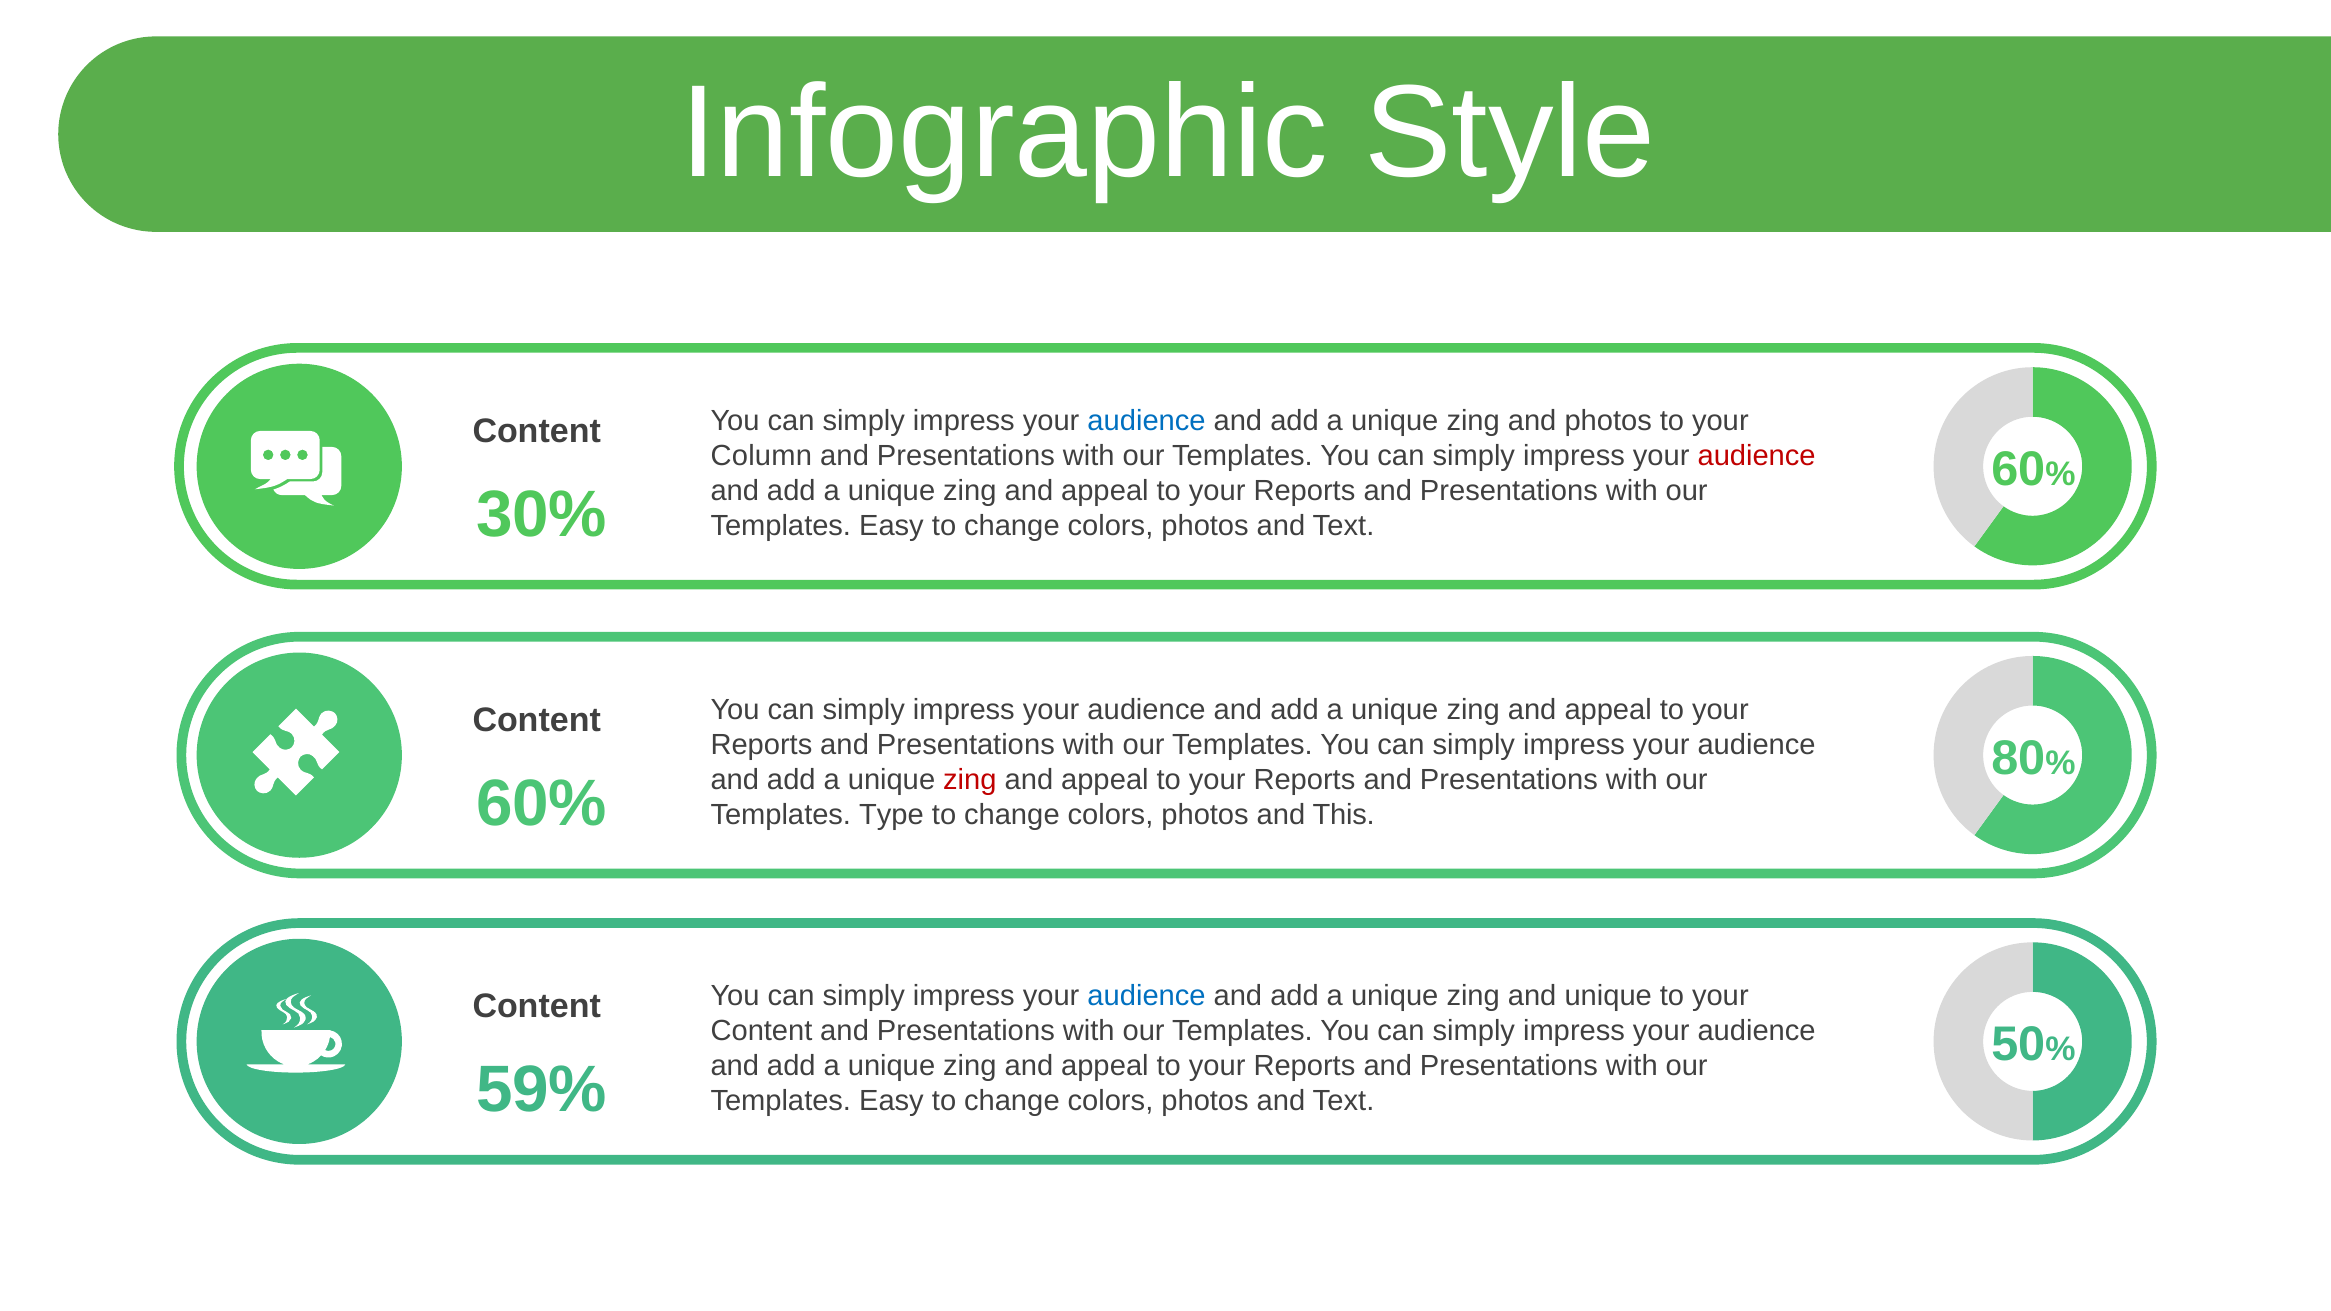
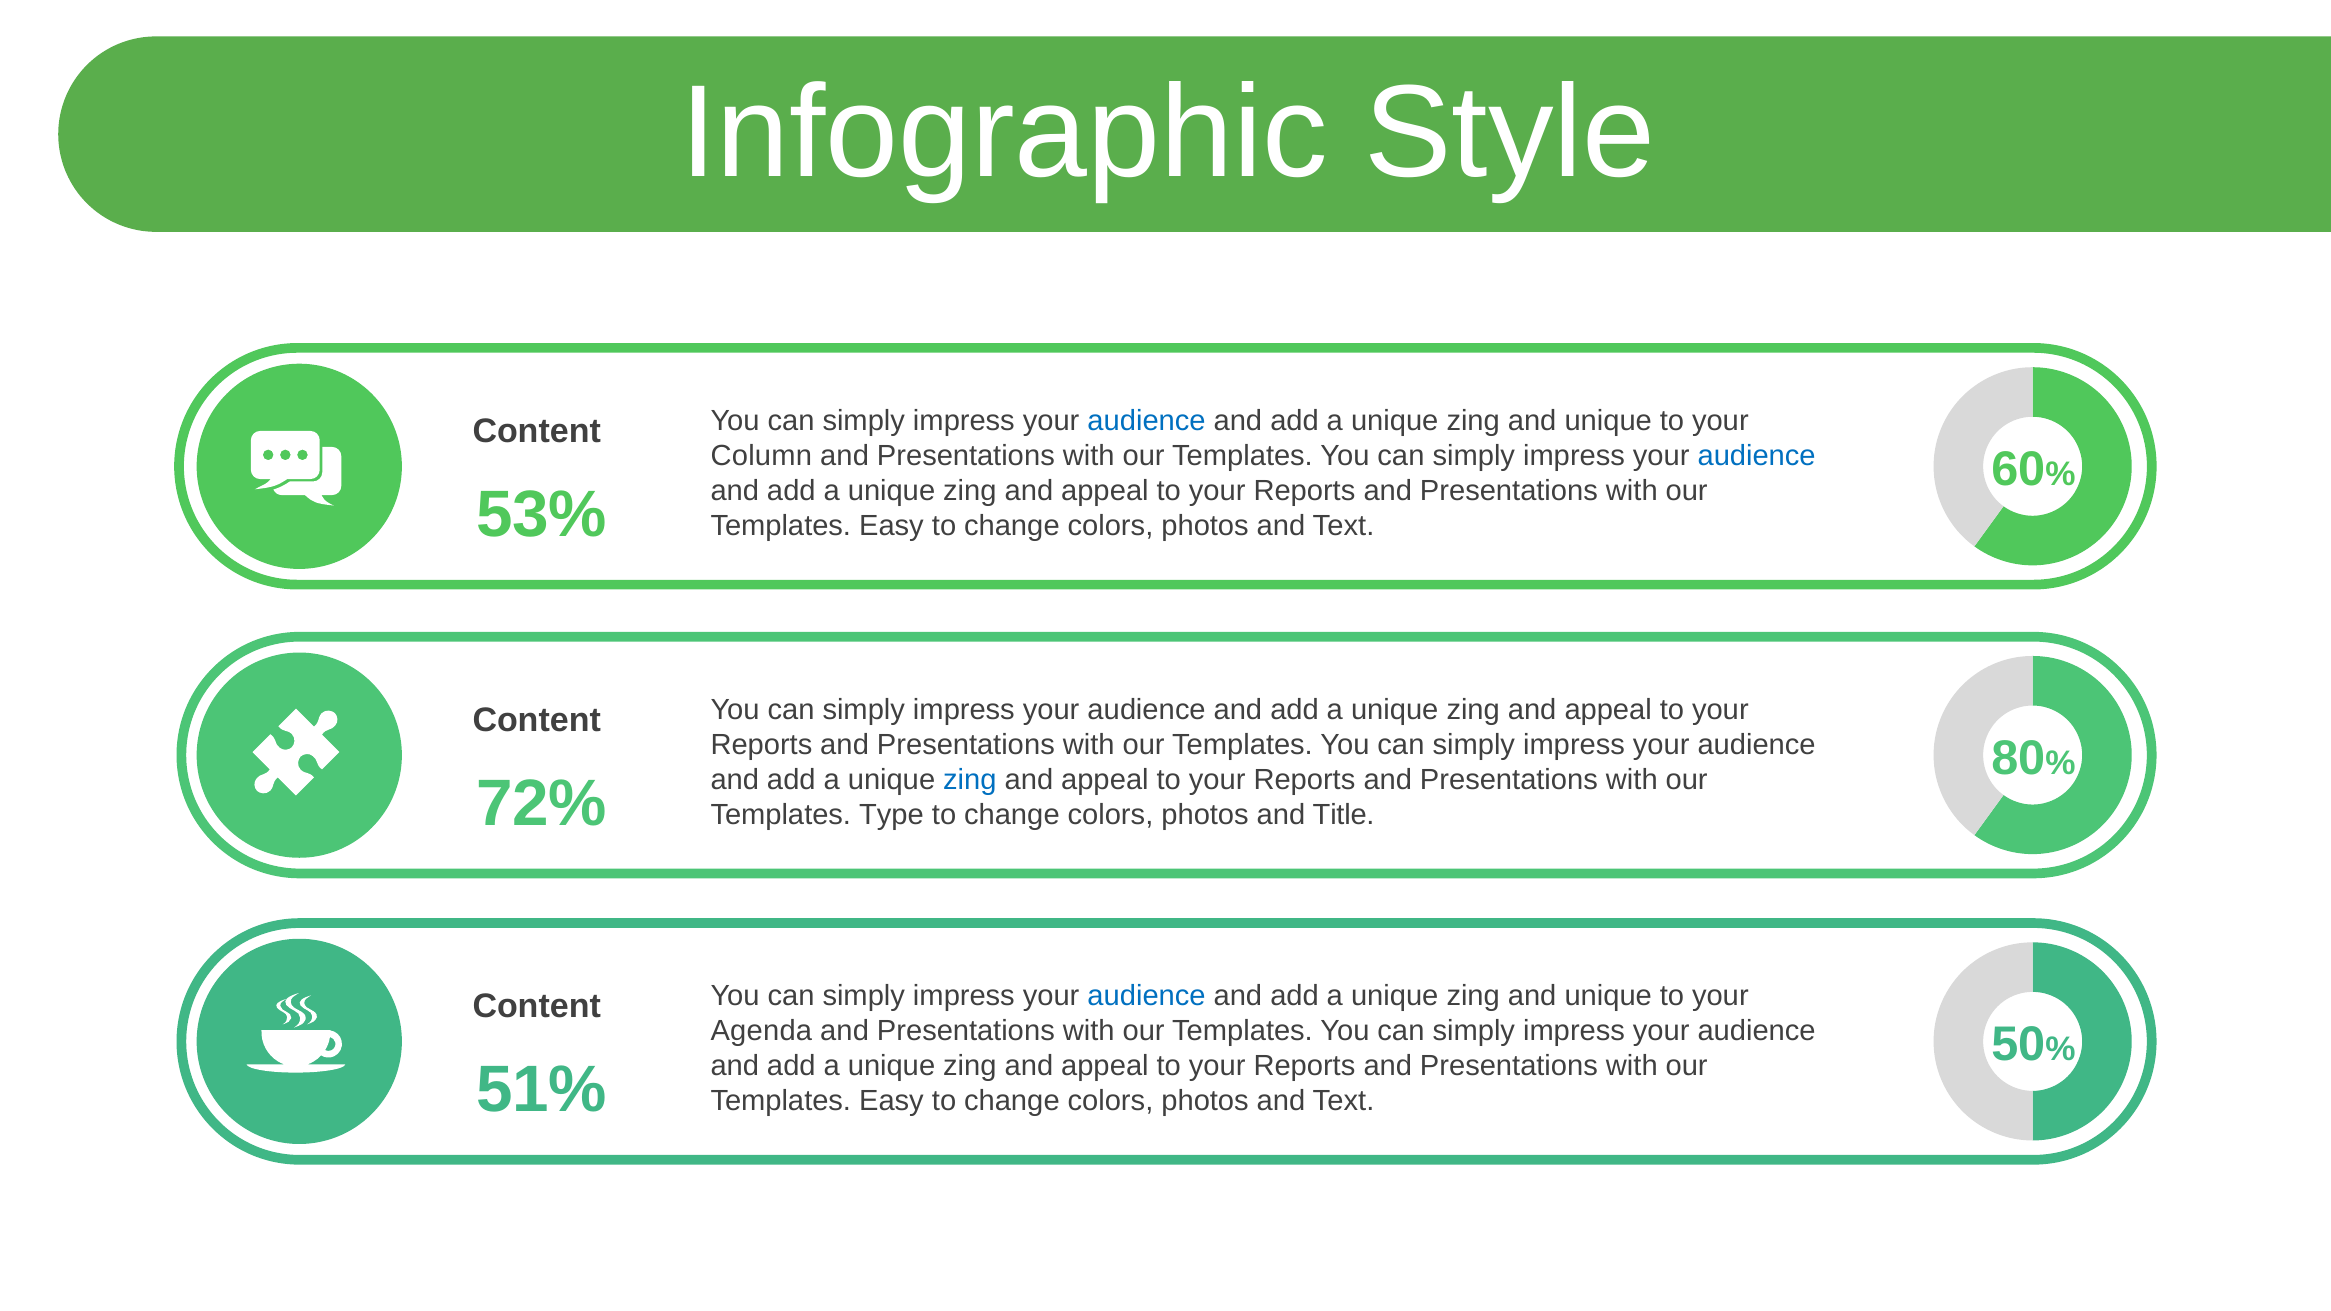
photos: photos -> unique (1608, 421)
audience colour: red -> blue (1757, 456)
30%: 30% -> 53% (542, 515)
zing colour: red -> blue (970, 780)
60%: 60% -> 72% (542, 804)
This: This -> Title (1344, 815)
Content: Content -> Agenda (761, 1031)
59%: 59% -> 51% (542, 1090)
